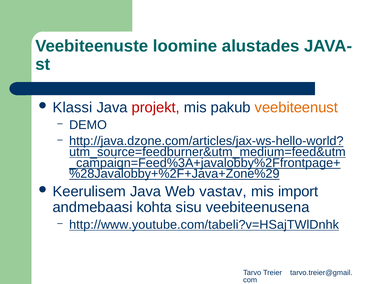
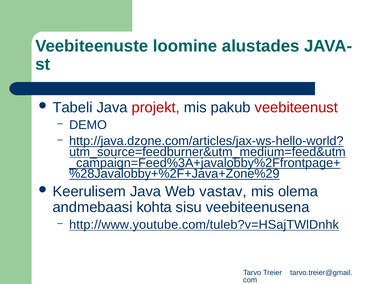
Klassi: Klassi -> Tabeli (73, 107)
veebiteenust colour: orange -> red (296, 107)
import: import -> olema (298, 191)
http://www.youtube.com/tabeli?v=HSajTWlDnhk: http://www.youtube.com/tabeli?v=HSajTWlDnhk -> http://www.youtube.com/tuleb?v=HSajTWlDnhk (204, 224)
